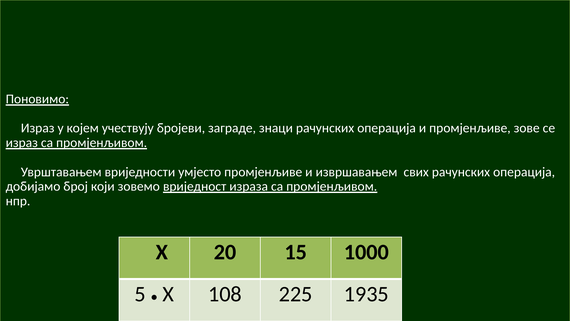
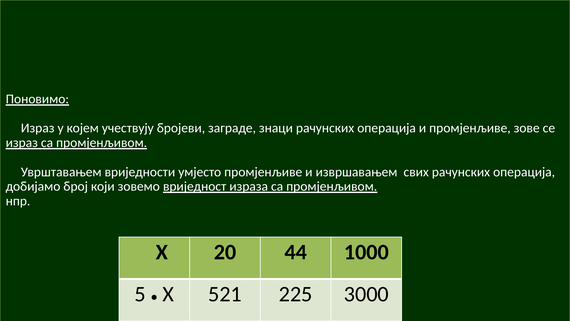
15: 15 -> 44 (296, 252)
108: 108 -> 521 (225, 294)
1935: 1935 -> 3000 (366, 294)
